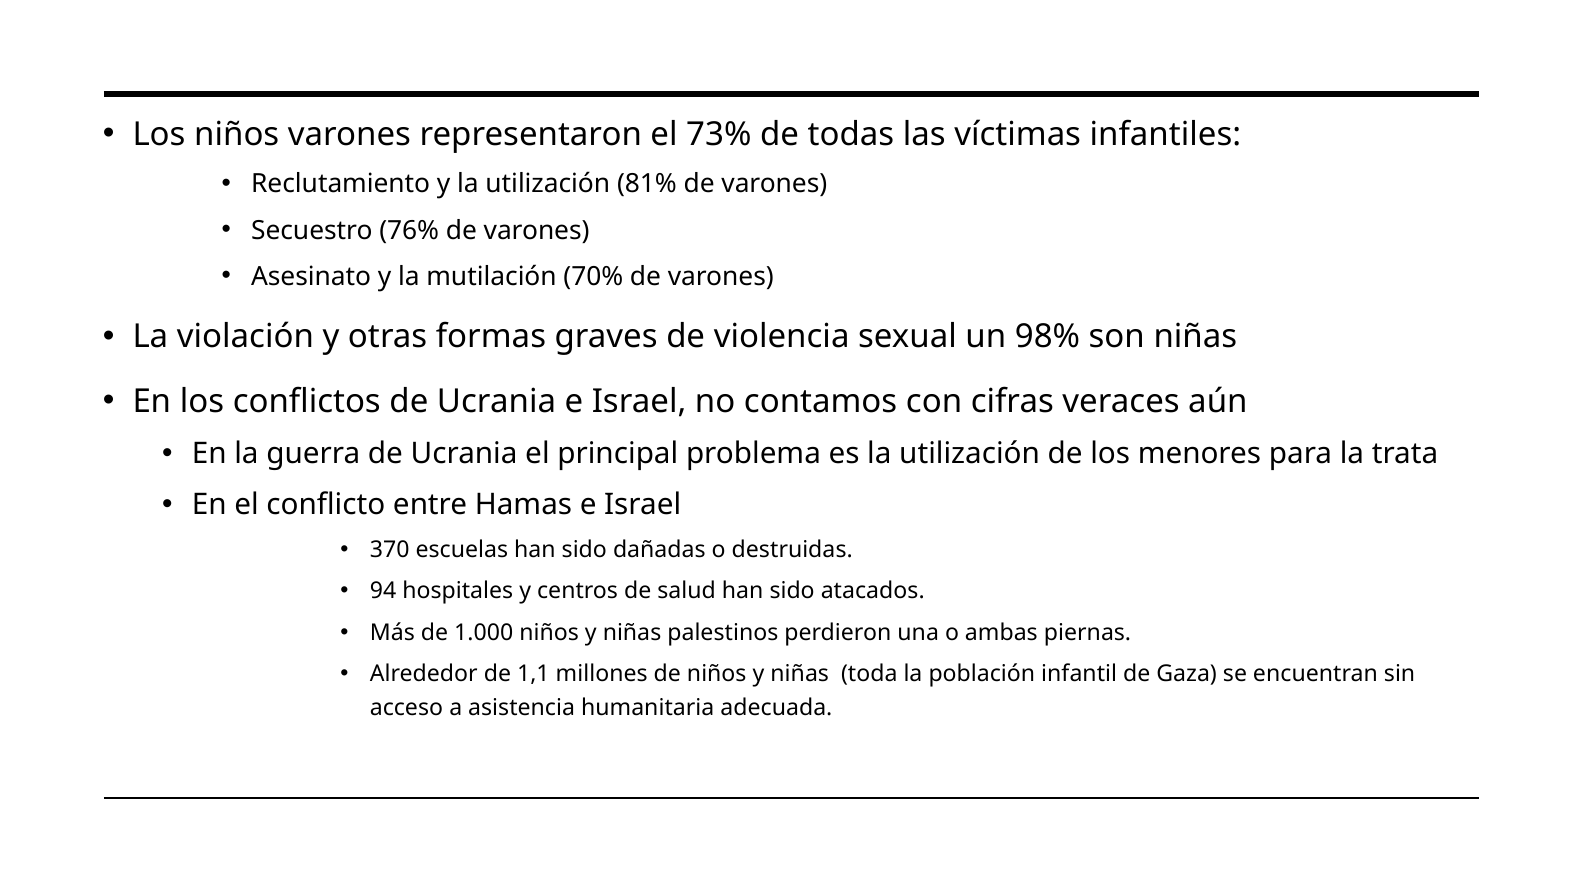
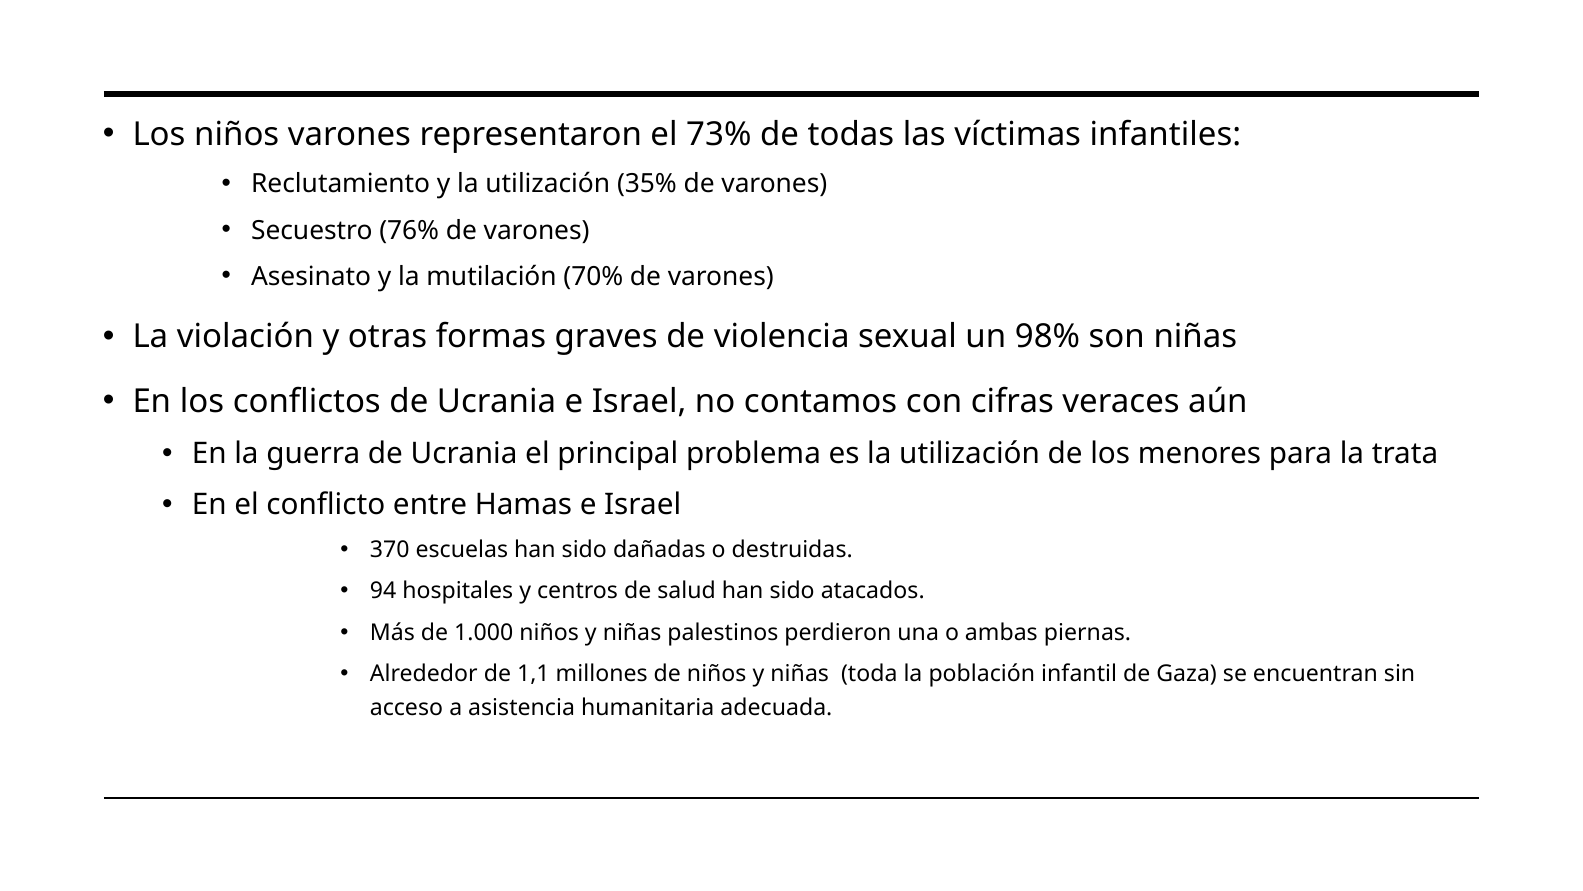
81%: 81% -> 35% (647, 184)
